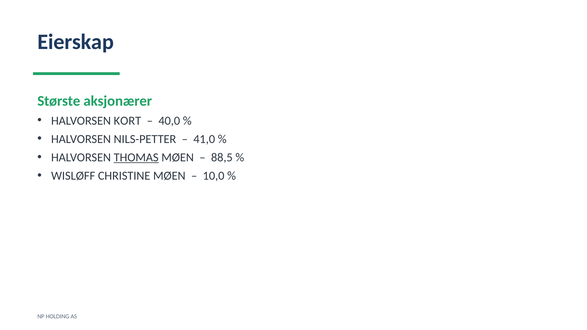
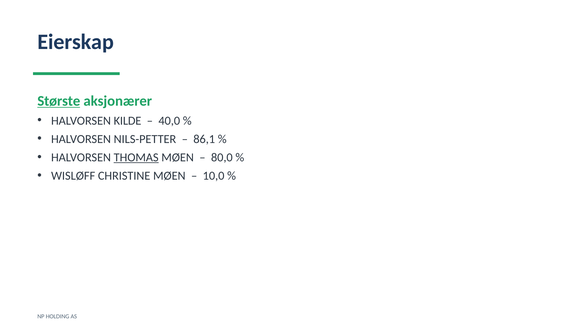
Største underline: none -> present (59, 101)
KORT: KORT -> KILDE (128, 121)
41,0: 41,0 -> 86,1 (204, 139)
88,5: 88,5 -> 80,0 (222, 157)
